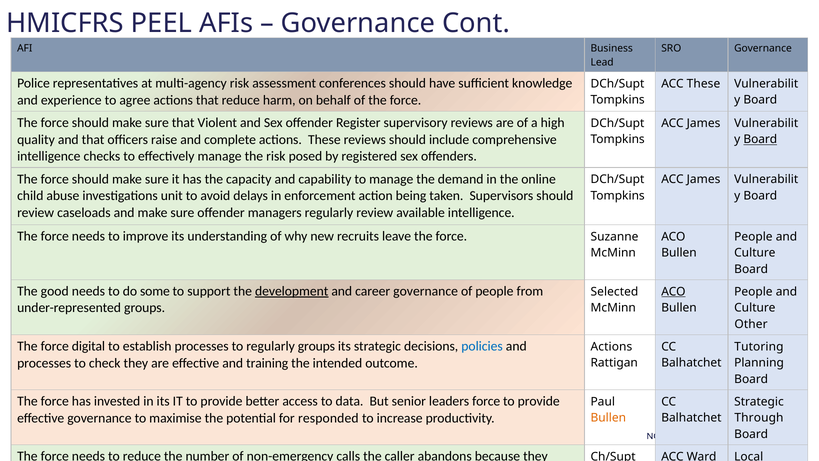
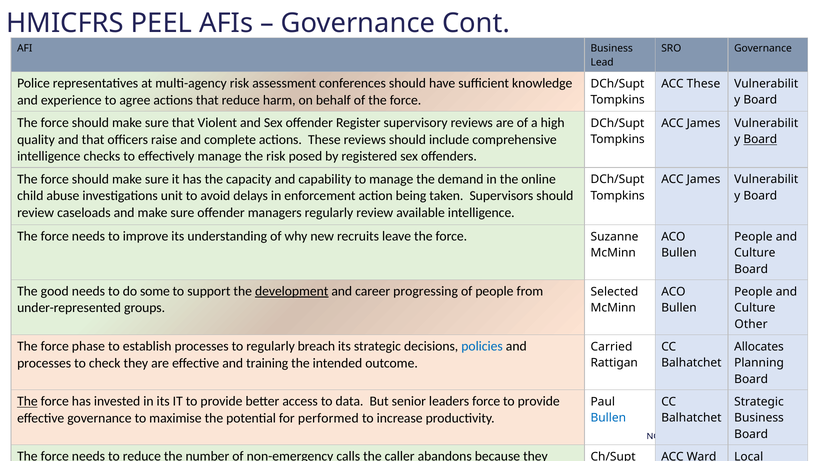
career governance: governance -> progressing (426, 291)
ACO underline: present -> none (673, 291)
digital: digital -> phase (88, 346)
regularly groups: groups -> breach (316, 346)
Actions: Actions -> Carried (611, 346)
Tutoring: Tutoring -> Allocates (759, 346)
The underline: none -> present (27, 401)
responded: responded -> performed (328, 418)
Bullen colour: orange -> blue (608, 418)
Through: Through -> Business (759, 418)
